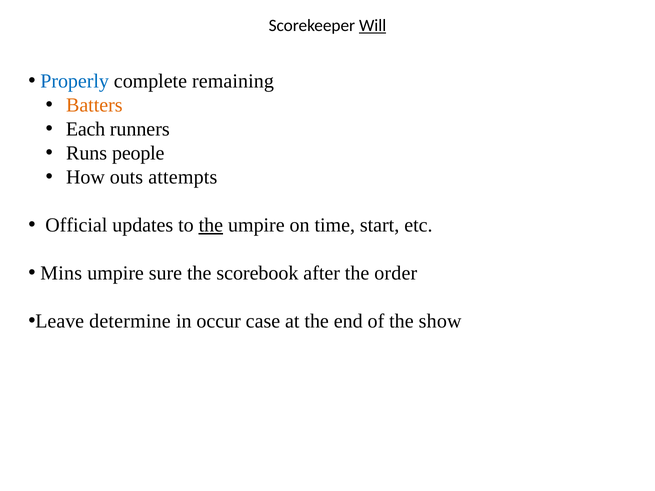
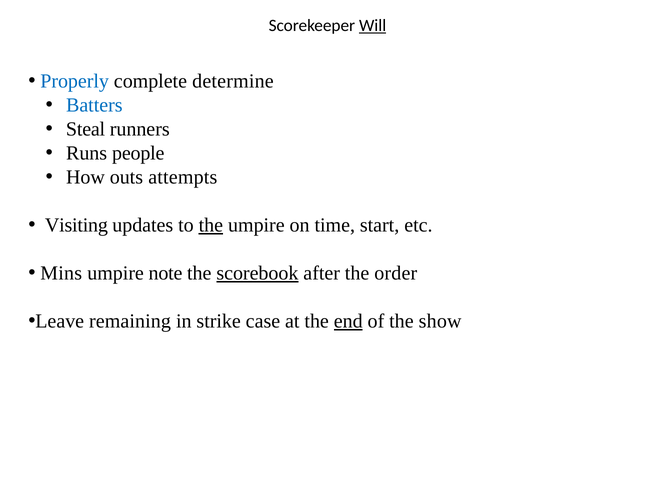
remaining: remaining -> determine (233, 81)
Batters colour: orange -> blue (94, 105)
Each: Each -> Steal (86, 129)
Official: Official -> Visiting (76, 225)
sure: sure -> note (166, 273)
scorebook underline: none -> present (257, 273)
determine: determine -> remaining (130, 321)
occur: occur -> strike (219, 321)
end underline: none -> present (348, 321)
